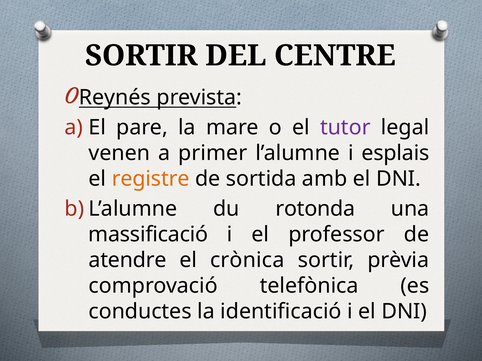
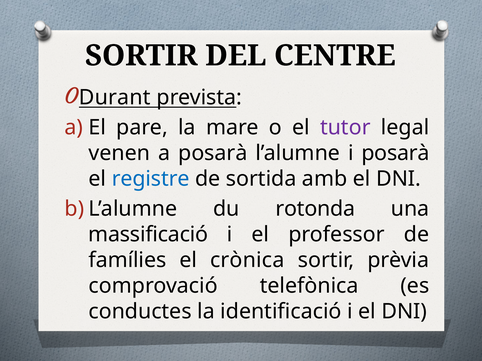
Reynés: Reynés -> Durant (115, 98)
a primer: primer -> posarà (213, 153)
i esplais: esplais -> posarà (395, 153)
registre colour: orange -> blue (151, 179)
atendre: atendre -> famílies (127, 261)
